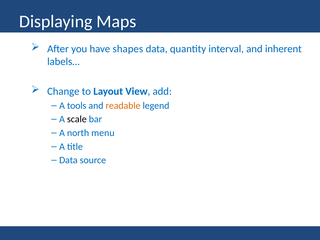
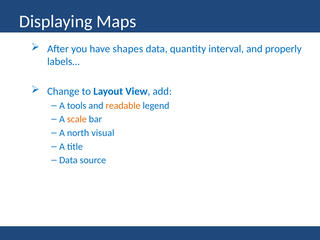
inherent: inherent -> properly (283, 49)
scale colour: black -> orange (77, 119)
menu: menu -> visual (103, 133)
